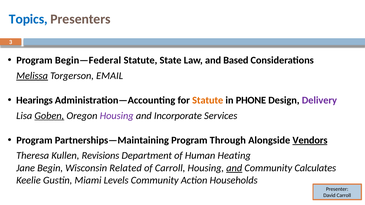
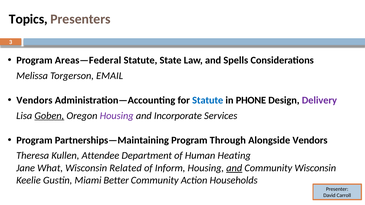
Topics colour: blue -> black (28, 19)
Begin—Federal: Begin—Federal -> Areas—Federal (88, 60)
Based: Based -> Spells (236, 60)
Melissa underline: present -> none (32, 76)
Hearings: Hearings -> Vendors (34, 100)
Statute colour: orange -> blue (208, 100)
Vendors underline: present -> none (310, 140)
Revisions: Revisions -> Attendee (100, 156)
Begin: Begin -> What (50, 168)
of Carroll: Carroll -> Inform (170, 168)
Community Calculates: Calculates -> Wisconsin (315, 168)
Levels: Levels -> Better (116, 181)
